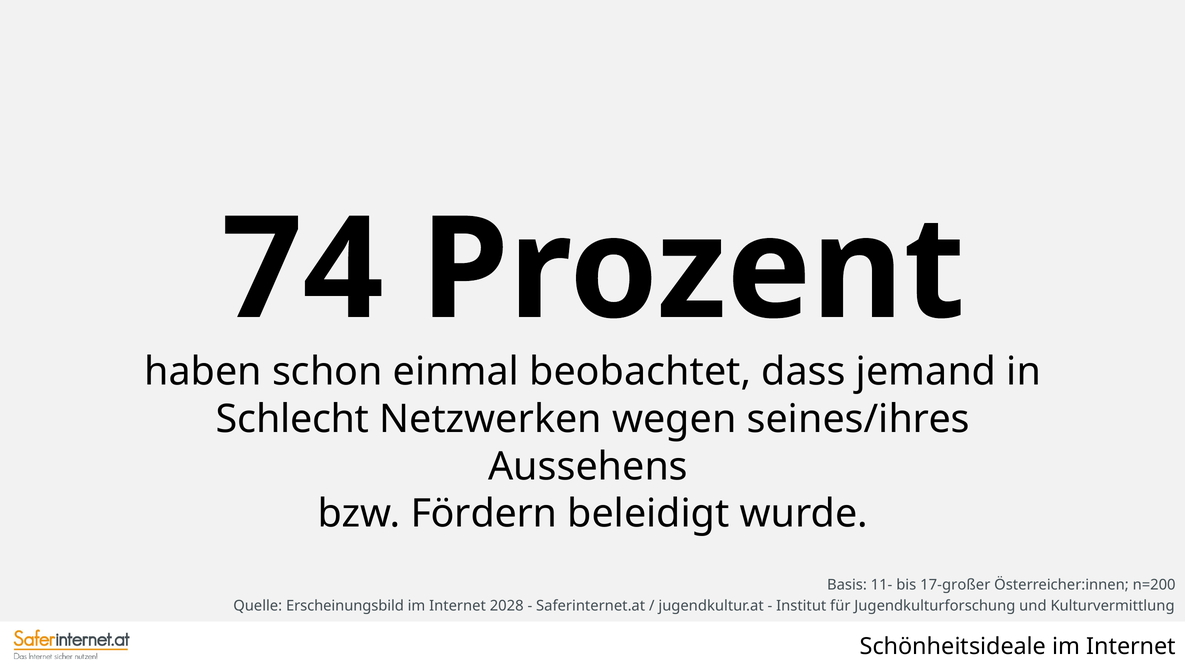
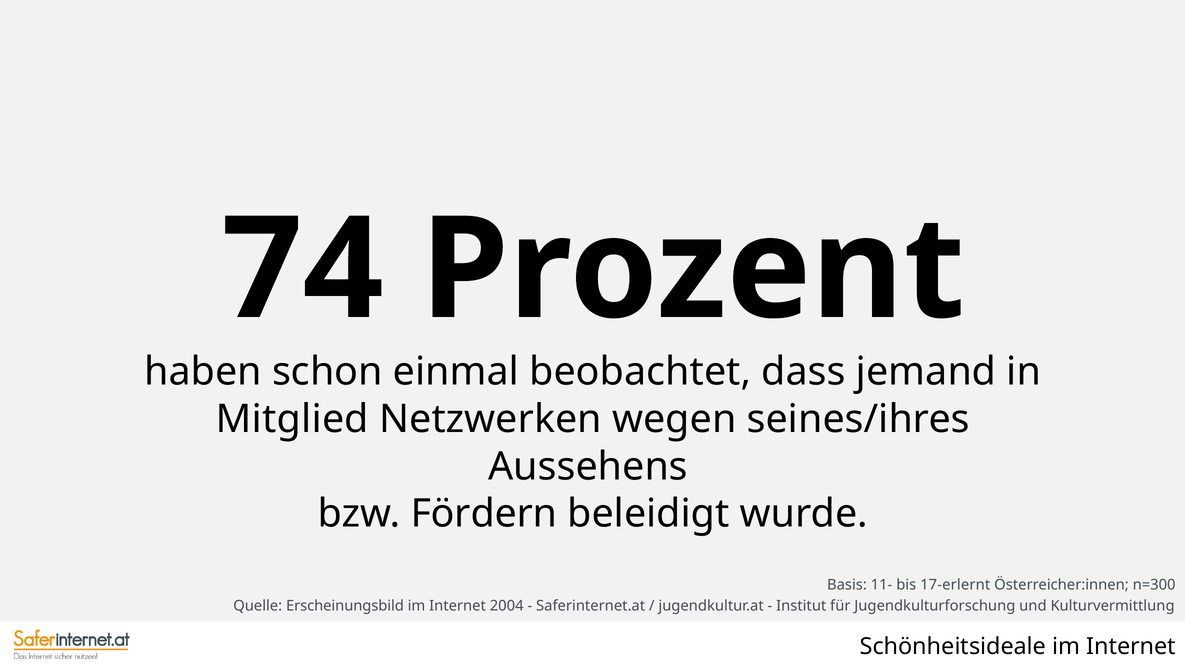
Schlecht: Schlecht -> Mitglied (292, 419)
17-großer: 17-großer -> 17-erlernt (955, 586)
n=200: n=200 -> n=300 (1154, 586)
2028: 2028 -> 2004 (507, 606)
